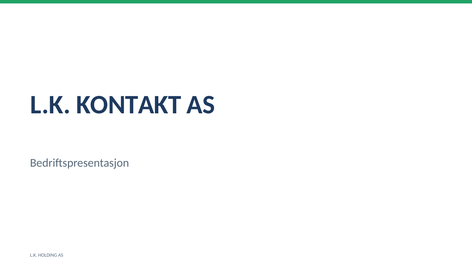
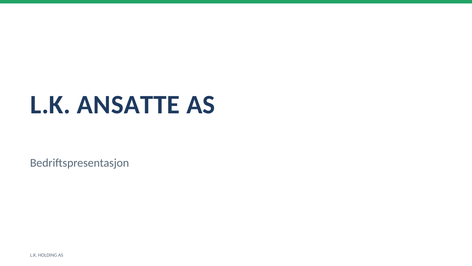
KONTAKT: KONTAKT -> ANSATTE (128, 105)
